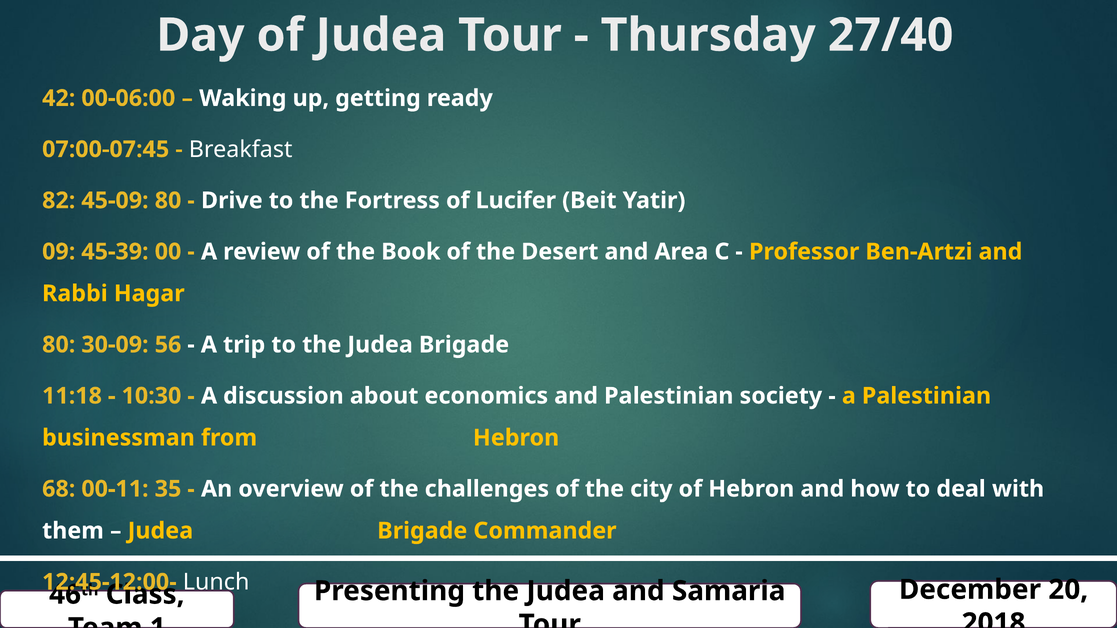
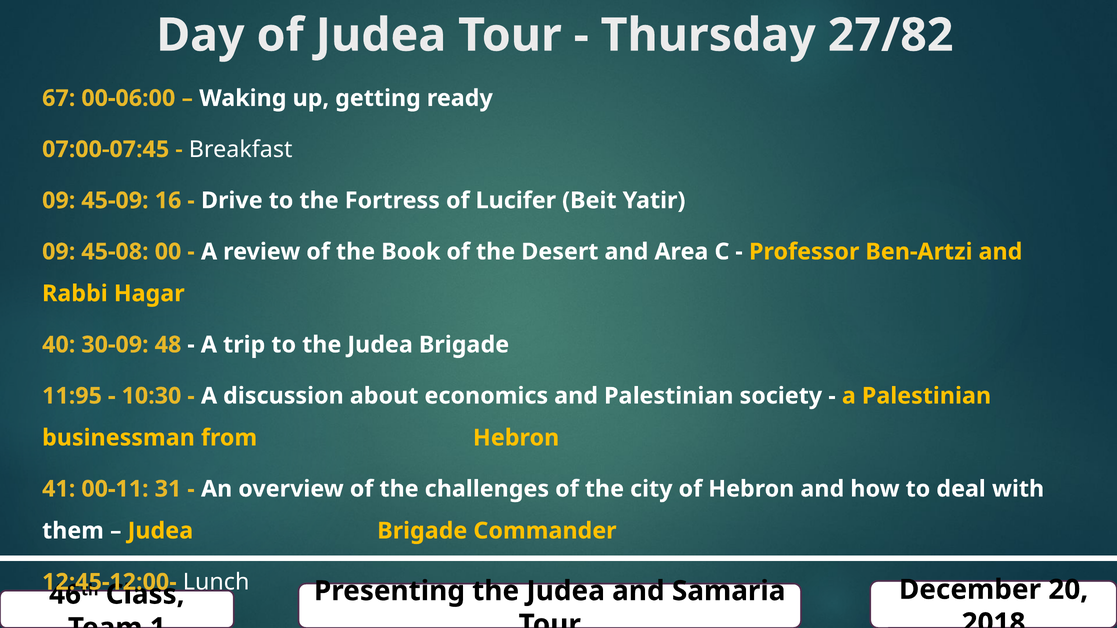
27/40: 27/40 -> 27/82 (891, 35)
42: 42 -> 67 (59, 98)
82: 82 -> 09 (59, 201)
45-09 80: 80 -> 16 (168, 201)
45-39: 45-39 -> 45-08 (115, 252)
80: 80 -> 40 (59, 345)
56: 56 -> 48 (168, 345)
11:18: 11:18 -> 11:95 (72, 396)
68: 68 -> 41 (59, 489)
35: 35 -> 31 (168, 489)
